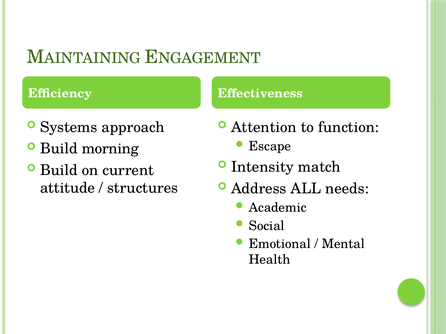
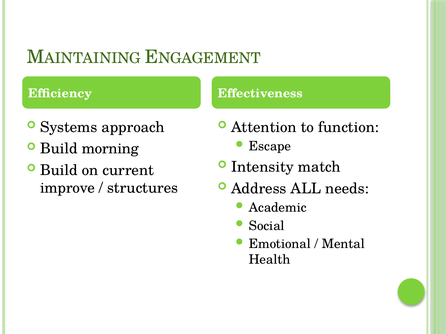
attitude: attitude -> improve (68, 188)
